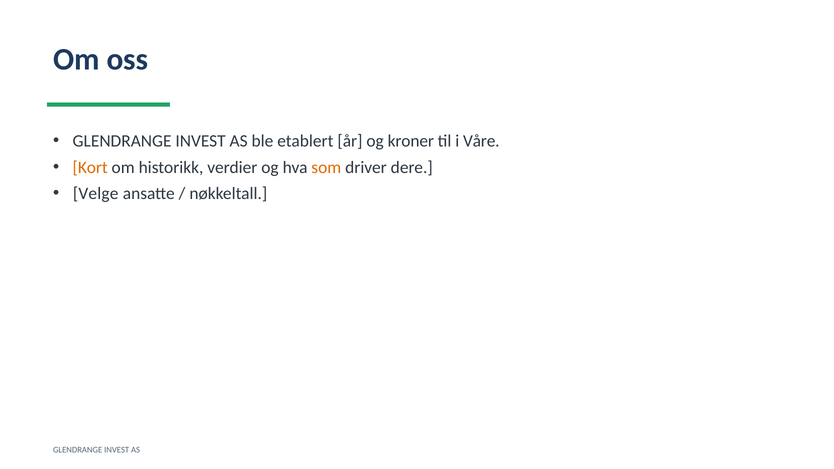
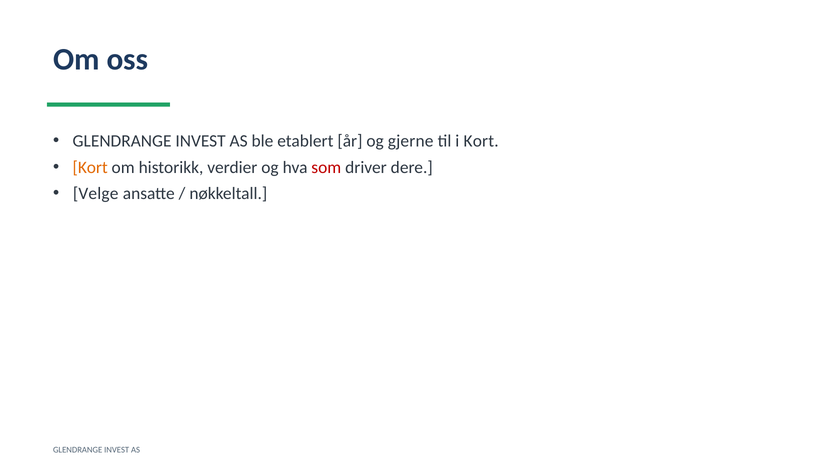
kroner: kroner -> gjerne (411, 141)
i Våre: Våre -> Kort (481, 141)
som colour: orange -> red (326, 167)
